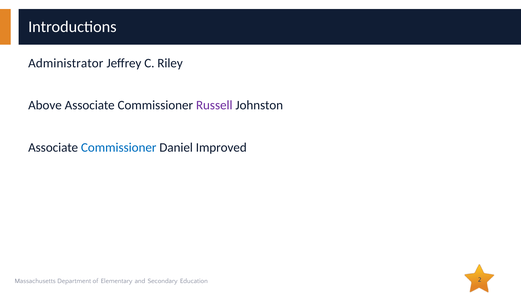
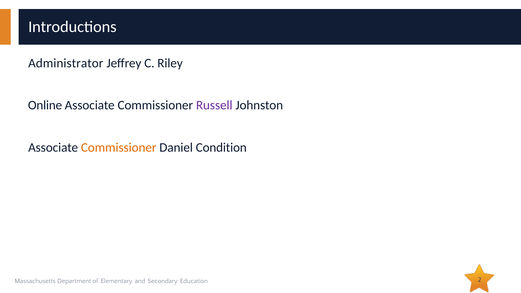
Above: Above -> Online (45, 105)
Commissioner colour: blue -> orange (119, 148)
Improved: Improved -> Condition (221, 148)
